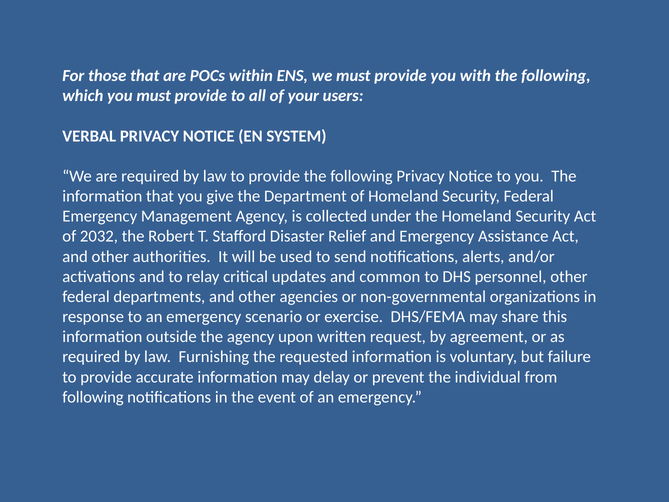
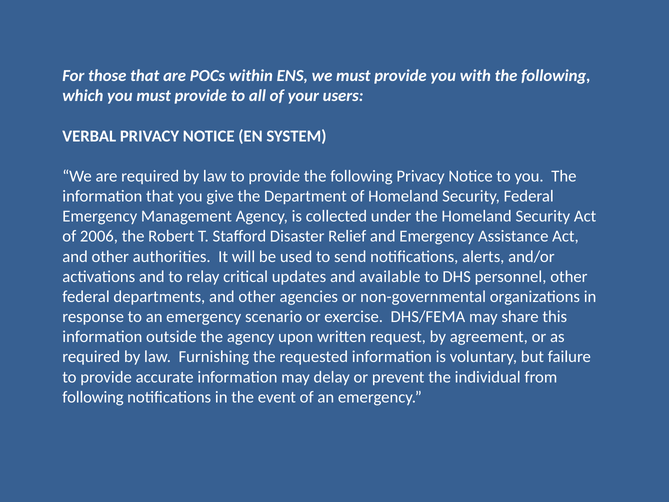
2032: 2032 -> 2006 (99, 236)
common: common -> available (390, 276)
